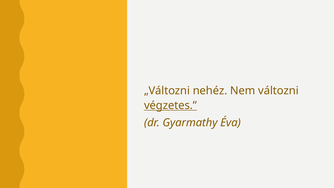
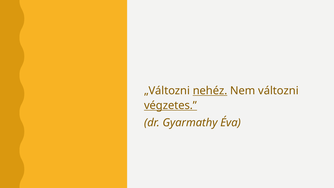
nehéz underline: none -> present (210, 91)
